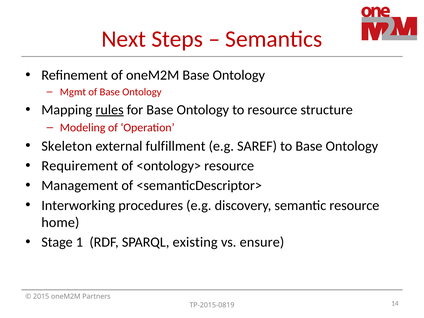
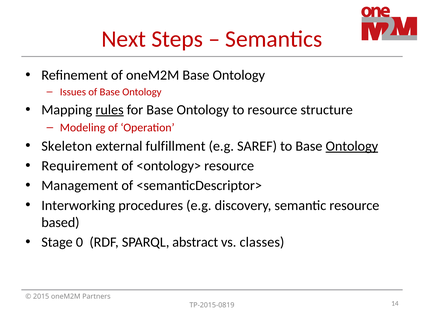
Mgmt: Mgmt -> Issues (73, 92)
Ontology underline: none -> present (352, 146)
home: home -> based (60, 222)
1: 1 -> 0 (79, 242)
existing: existing -> abstract (195, 242)
ensure: ensure -> classes (262, 242)
